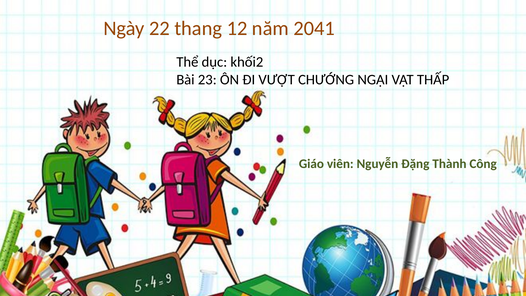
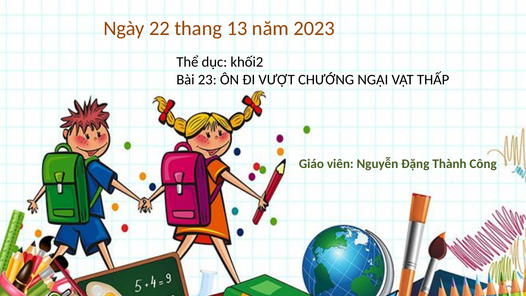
12: 12 -> 13 (237, 28)
2041: 2041 -> 2023 (314, 28)
